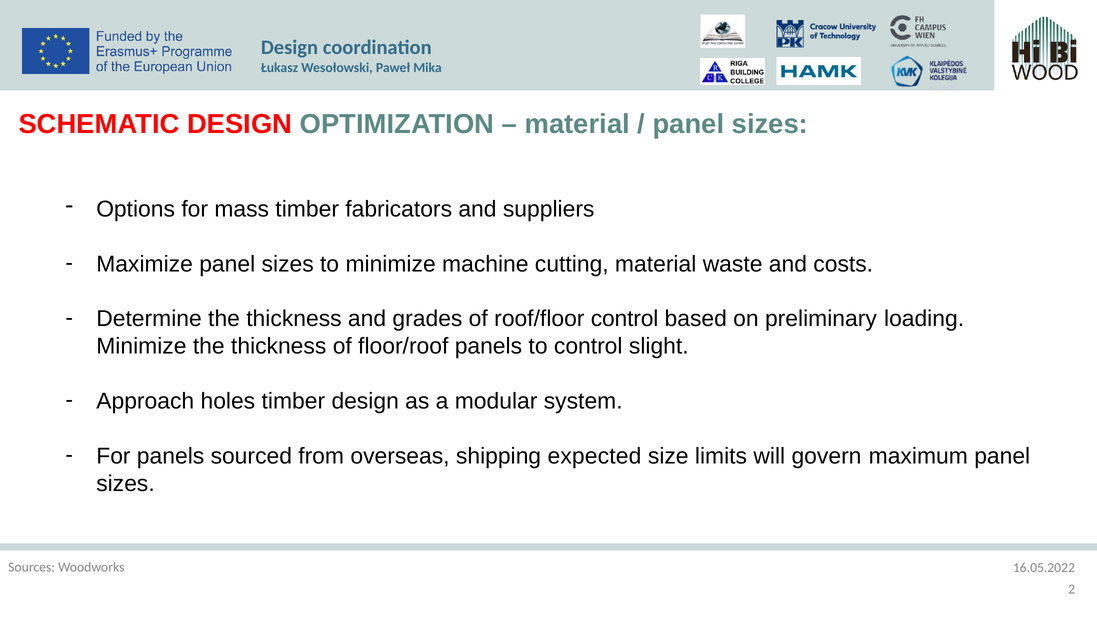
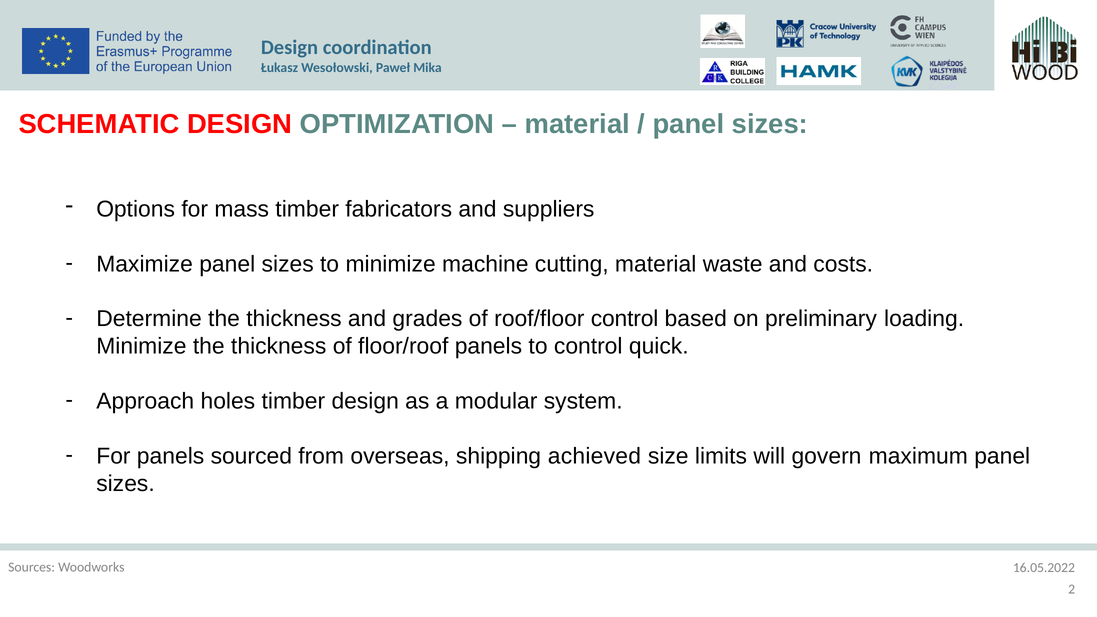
slight: slight -> quick (659, 346)
expected: expected -> achieved (594, 456)
